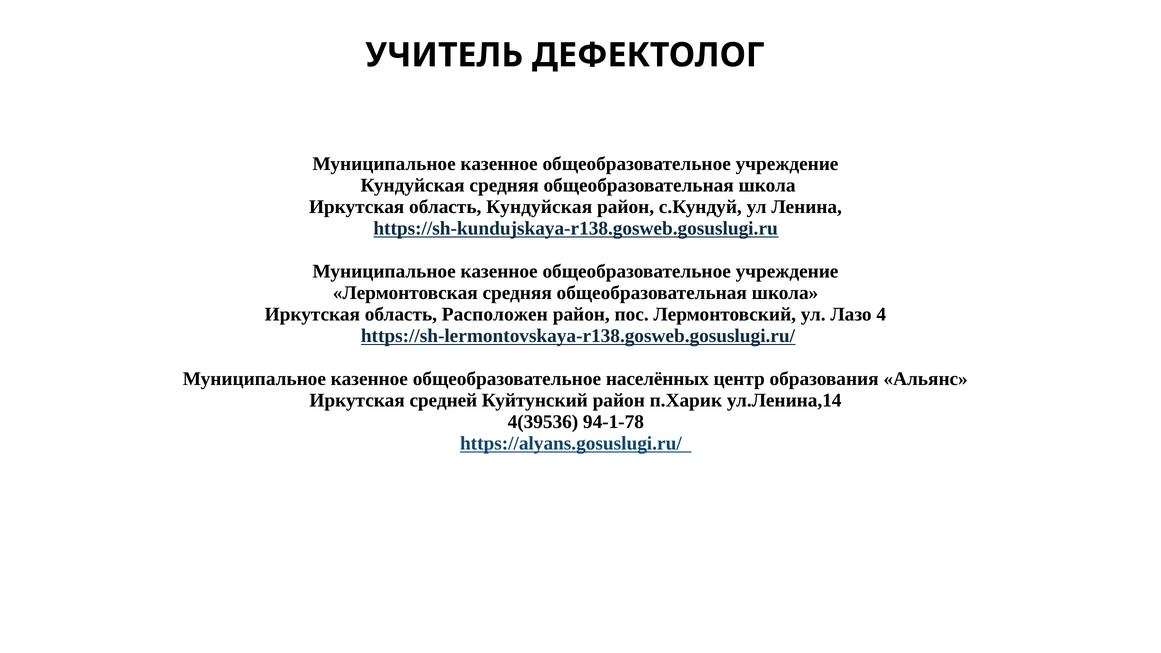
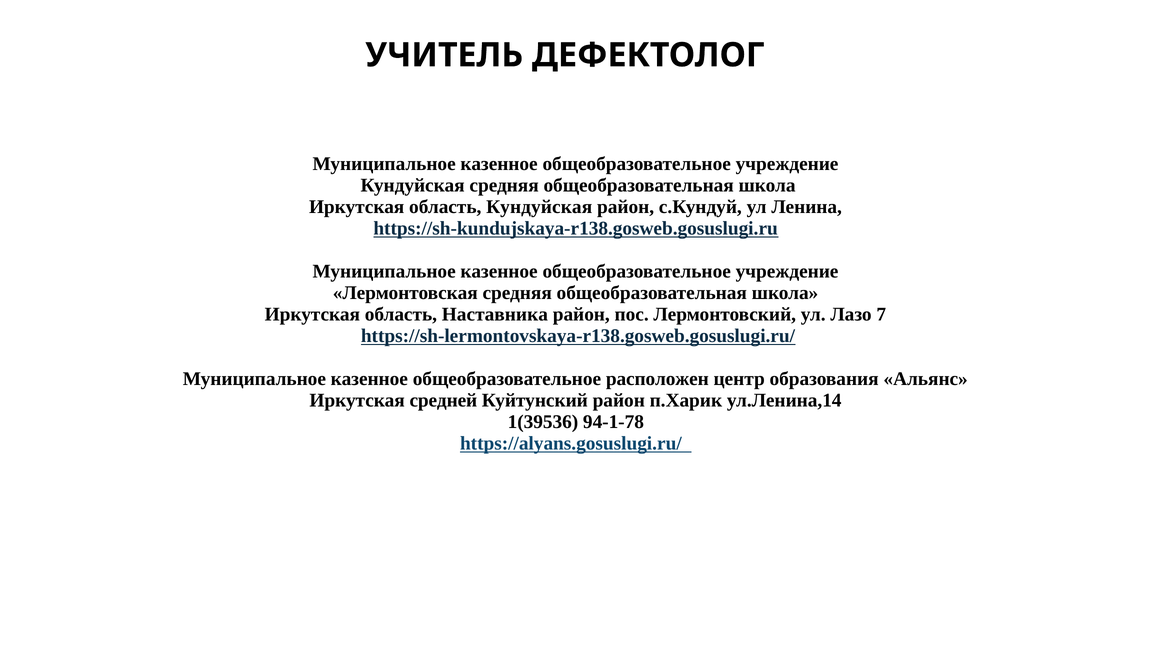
Расположен: Расположен -> Наставника (495, 314)
4: 4 -> 7 (881, 314)
населённых: населённых -> расположен (657, 379)
4(39536: 4(39536 -> 1(39536 (543, 422)
